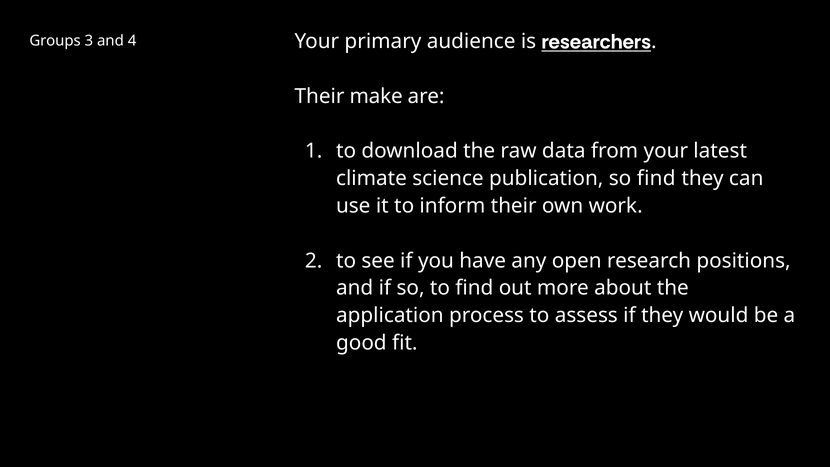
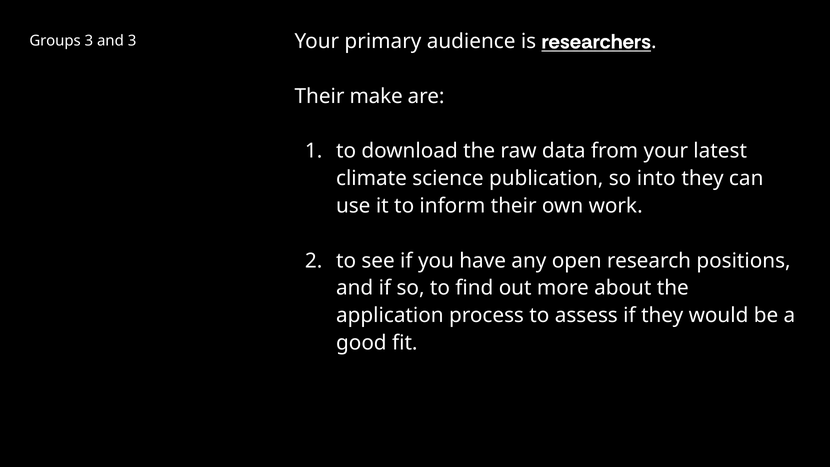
and 4: 4 -> 3 (132, 41)
so find: find -> into (656, 178)
